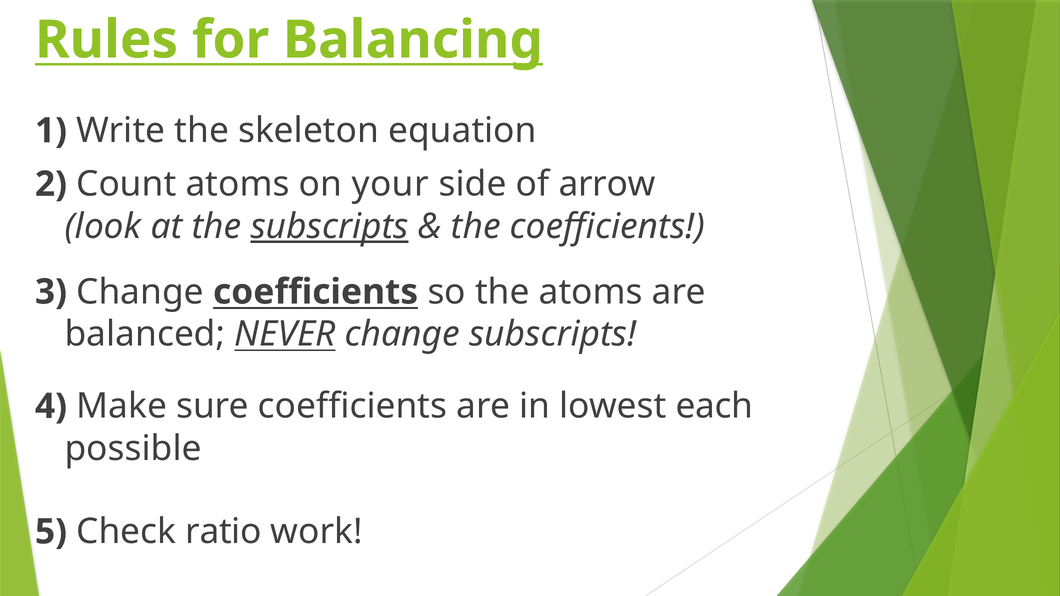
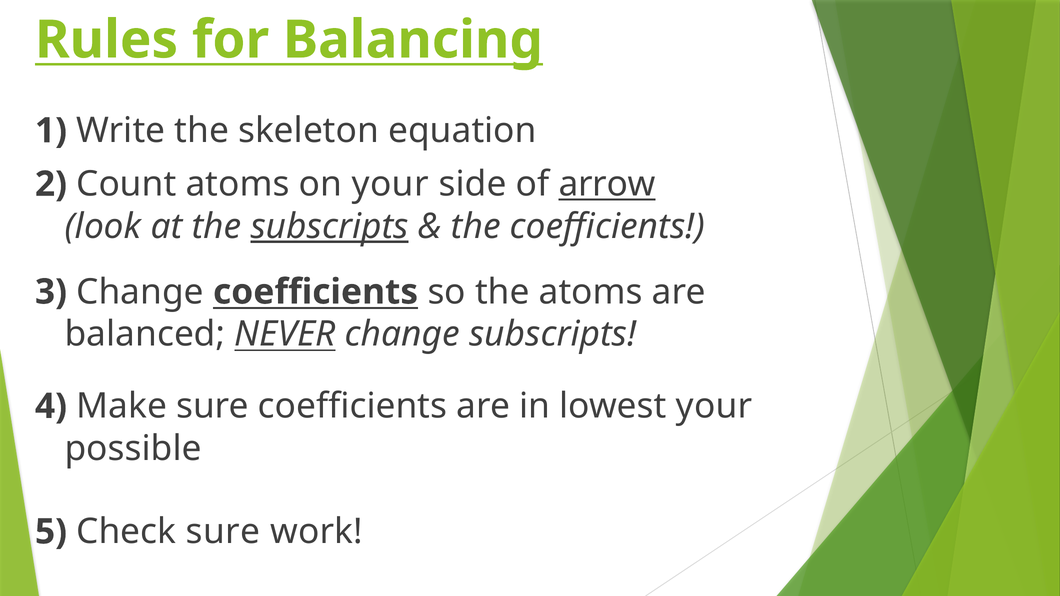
arrow underline: none -> present (607, 184)
lowest each: each -> your (714, 406)
Check ratio: ratio -> sure (223, 532)
